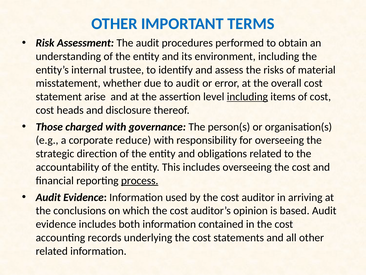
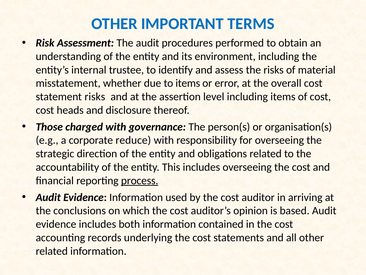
to audit: audit -> items (188, 83)
statement arise: arise -> risks (95, 97)
including underline: present -> none (247, 97)
